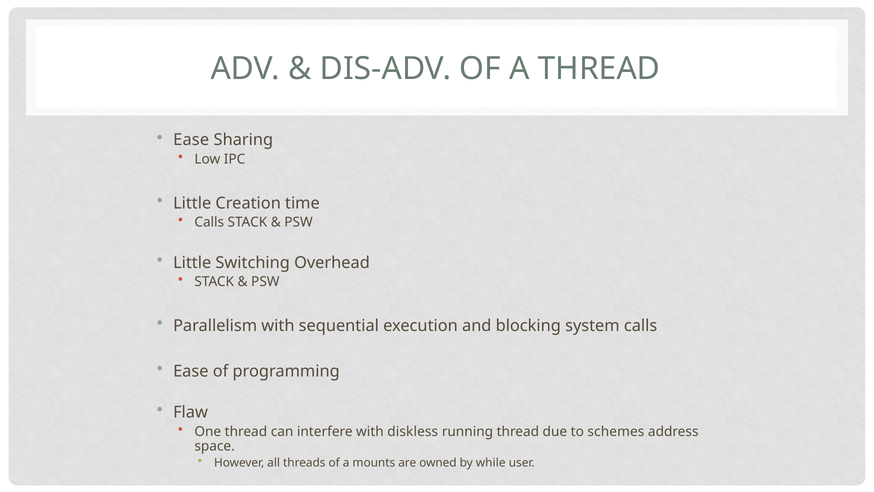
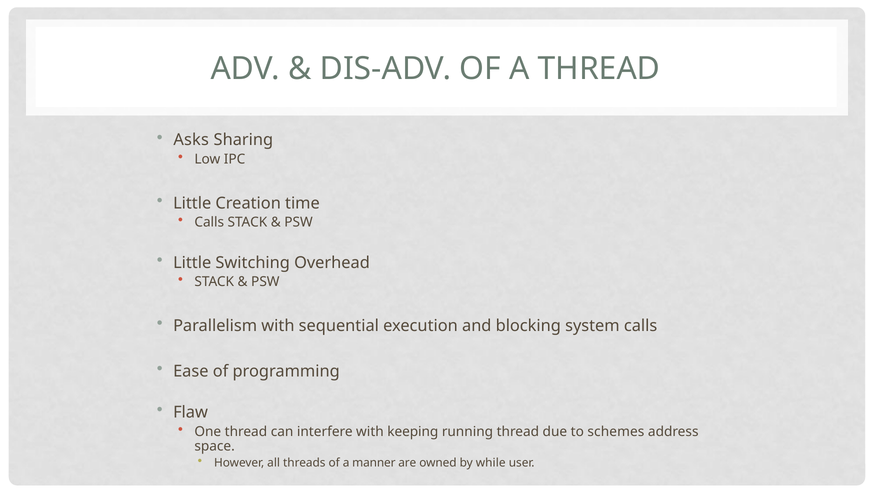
Ease: Ease -> Asks (191, 140)
diskless: diskless -> keeping (413, 431)
mounts: mounts -> manner (374, 462)
